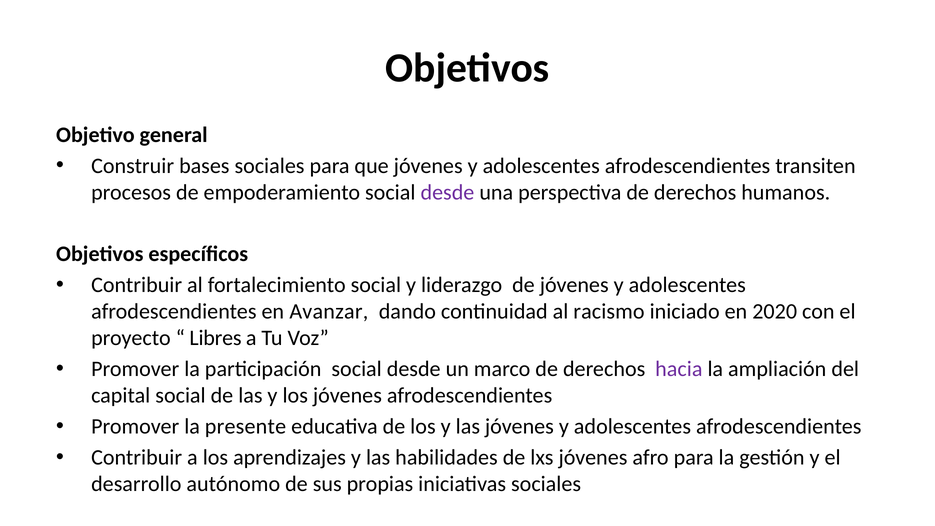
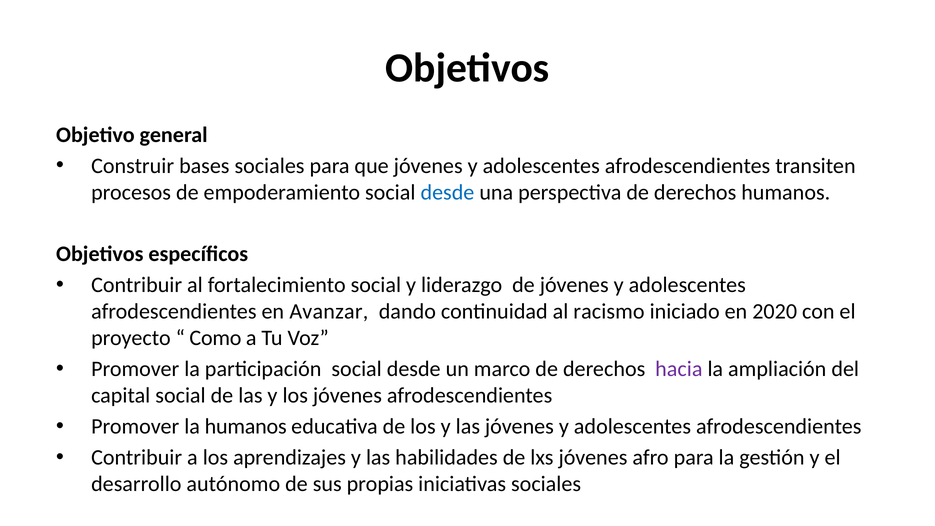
desde colour: purple -> blue (447, 192)
Libres: Libres -> Como (216, 338)
la presente: presente -> humanos (246, 426)
